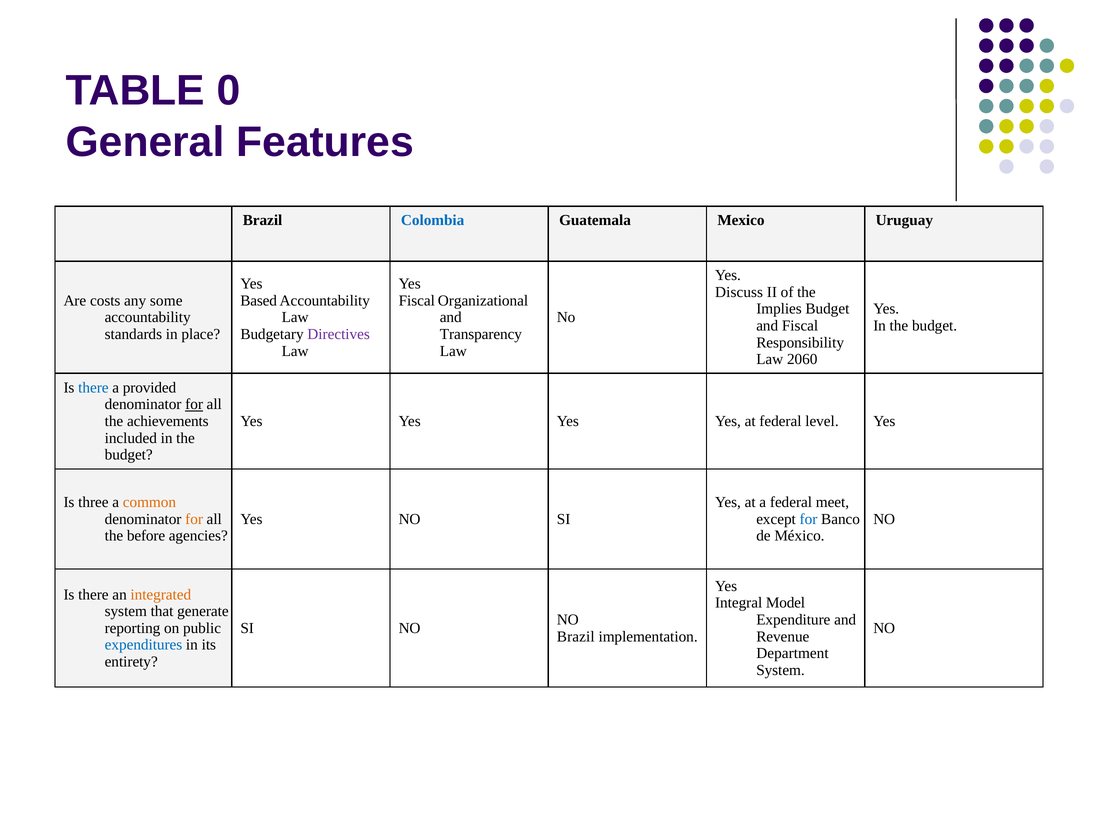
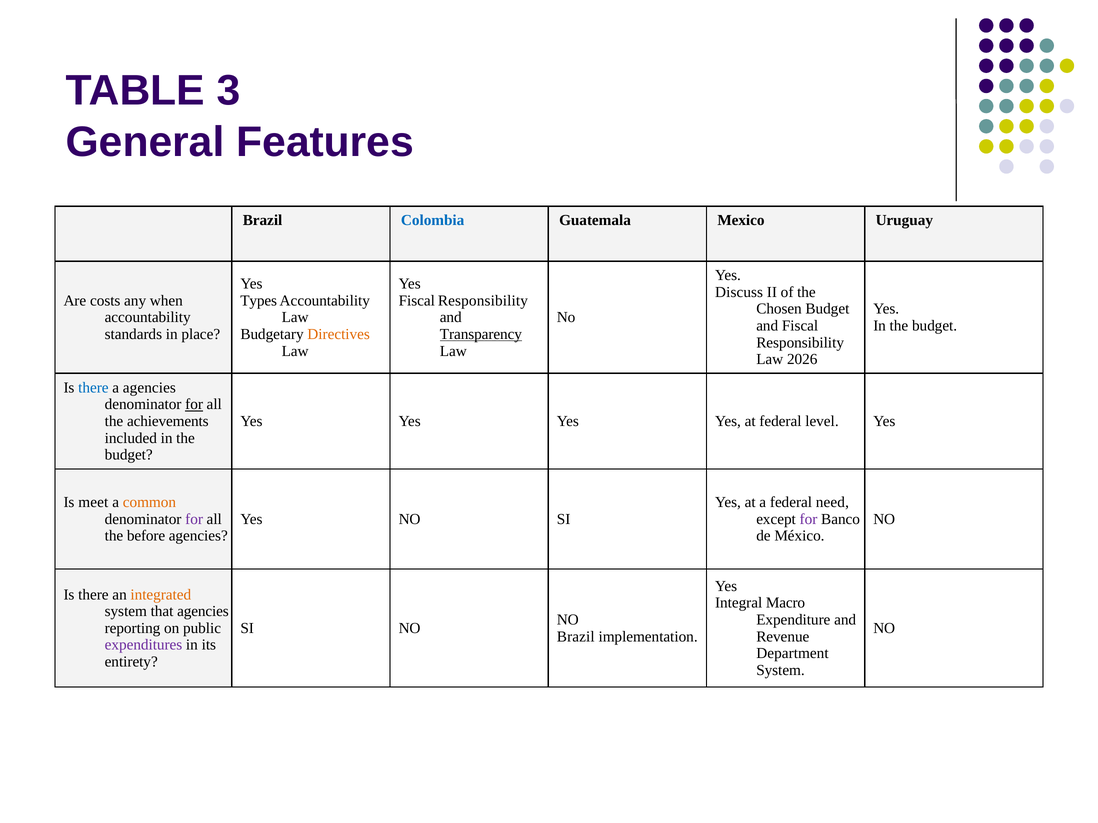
0: 0 -> 3 (228, 91)
some: some -> when (166, 301)
Based: Based -> Types (259, 301)
Organizational: Organizational -> Responsibility (483, 301)
Implies: Implies -> Chosen (779, 309)
Directives colour: purple -> orange (339, 334)
Transparency underline: none -> present (481, 334)
2060: 2060 -> 2026 (802, 360)
a provided: provided -> agencies (149, 388)
three: three -> meet (93, 503)
meet: meet -> need (832, 503)
for colour: orange -> purple (194, 519)
for colour: blue -> purple (808, 519)
Model: Model -> Macro (785, 603)
that generate: generate -> agencies (203, 612)
expenditures colour: blue -> purple (143, 645)
